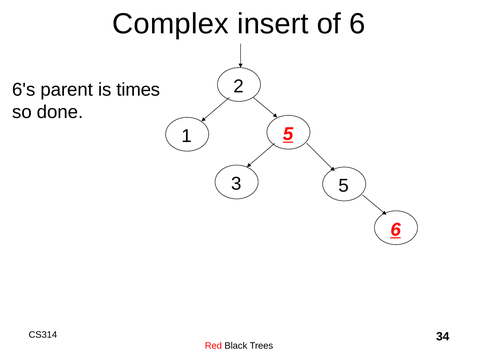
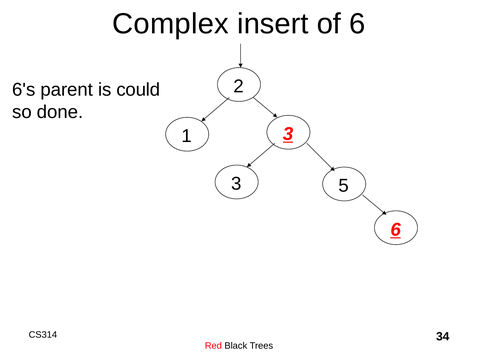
times: times -> could (138, 90)
1 5: 5 -> 3 (288, 134)
